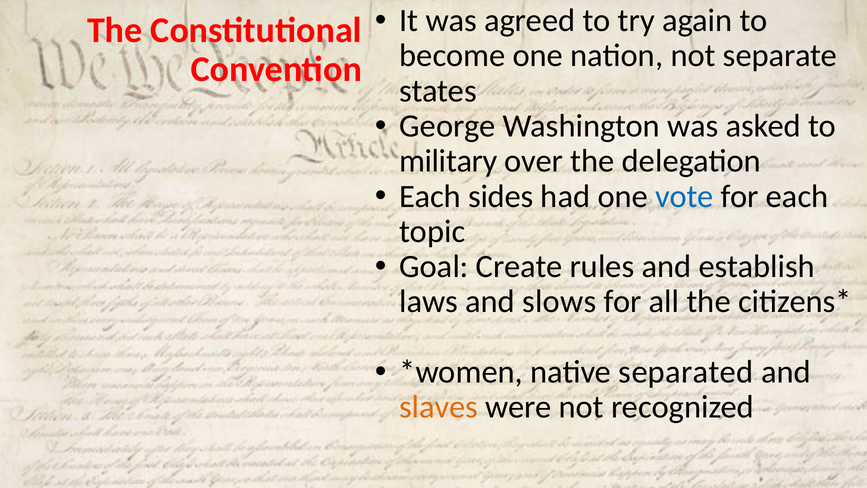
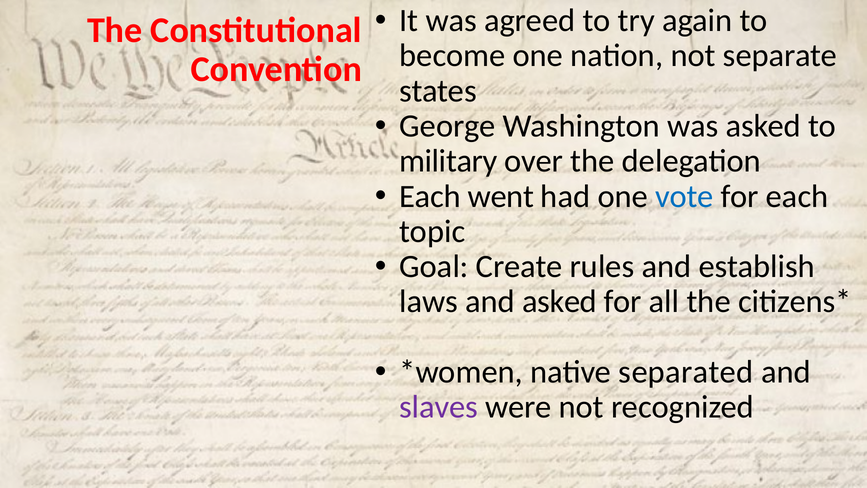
sides: sides -> went (501, 196)
and slows: slows -> asked (560, 302)
slaves colour: orange -> purple (439, 407)
